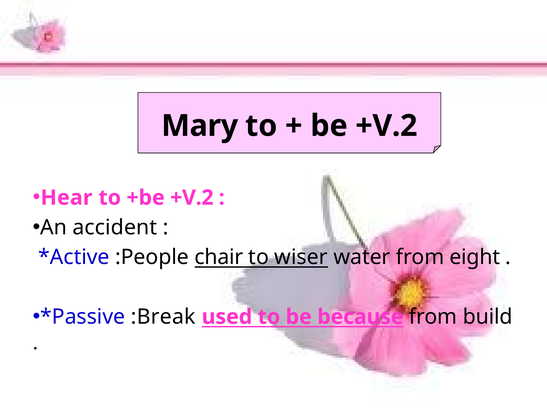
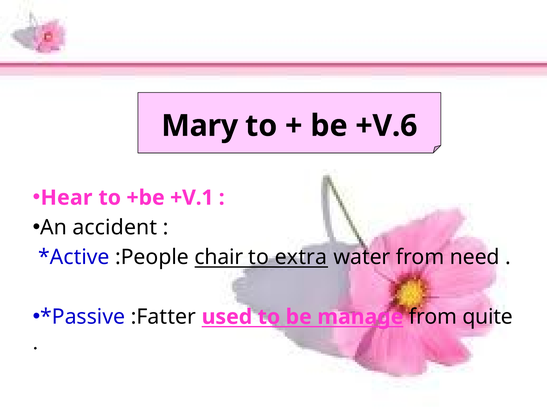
be +V.2: +V.2 -> +V.6 (386, 126)
+be +V.2: +V.2 -> +V.1 (192, 197)
wiser: wiser -> extra (301, 257)
eight: eight -> need (475, 257)
:Break: :Break -> :Fatter (163, 316)
because: because -> manage (360, 316)
build: build -> quite (488, 316)
